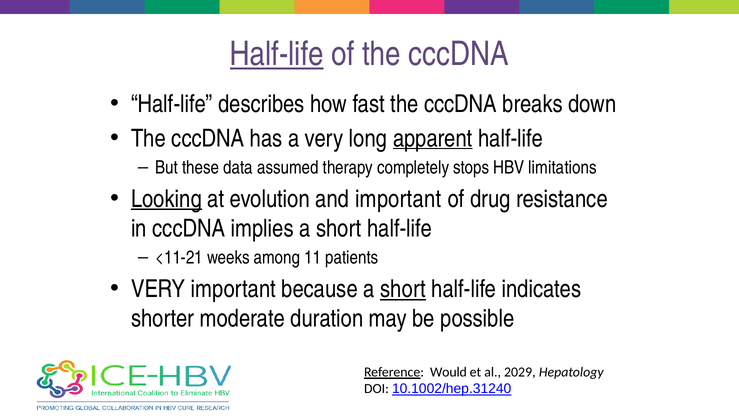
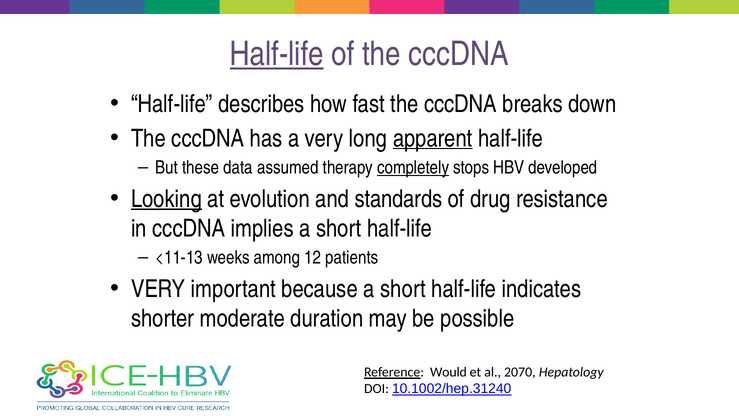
completely underline: none -> present (413, 167)
limitations: limitations -> developed (563, 167)
and important: important -> standards (398, 199)
<11-21: <11-21 -> <11-13 (179, 257)
11: 11 -> 12 (313, 257)
short underline: present -> none (403, 289)
2029: 2029 -> 2070 (520, 372)
